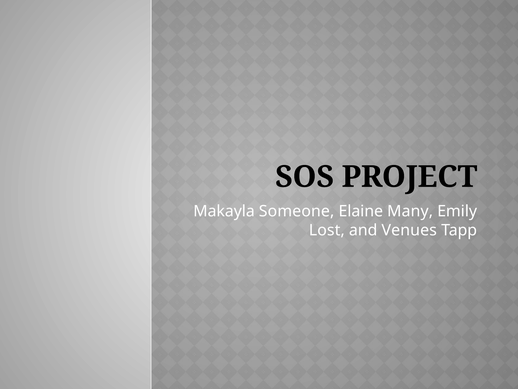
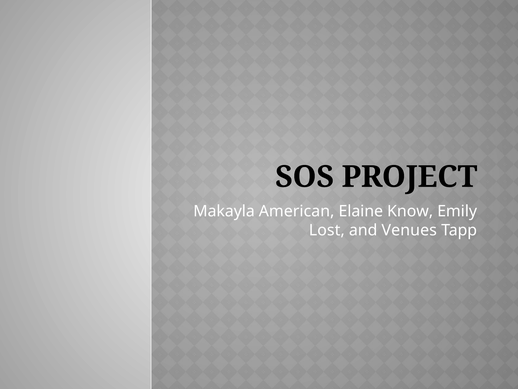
Someone: Someone -> American (297, 211)
Many: Many -> Know (410, 211)
